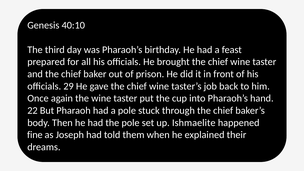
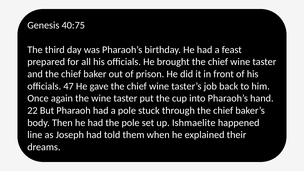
40:10: 40:10 -> 40:75 (73, 25)
29: 29 -> 47 (69, 86)
fine: fine -> line (35, 135)
